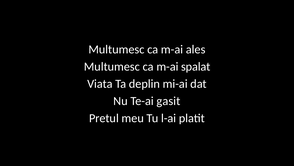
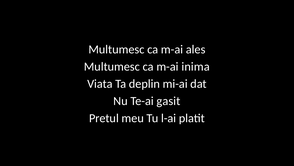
spalat: spalat -> inima (196, 66)
